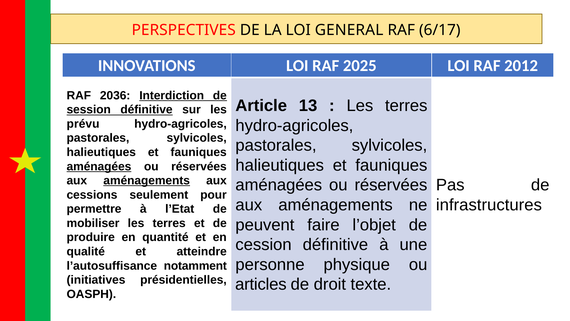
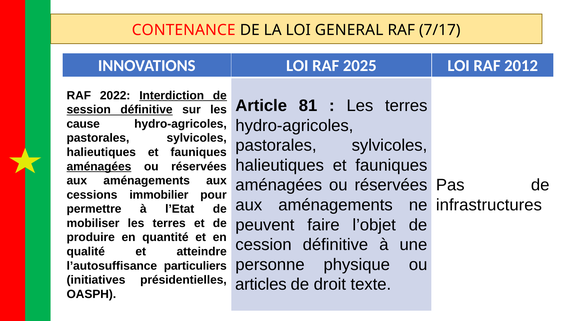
PERSPECTIVES: PERSPECTIVES -> CONTENANCE (184, 30)
6/17: 6/17 -> 7/17 (440, 30)
2036: 2036 -> 2022 (115, 95)
13: 13 -> 81 (308, 106)
prévu: prévu -> cause (83, 124)
aménagements underline: present -> none (147, 180)
seulement: seulement -> immobilier (159, 195)
notamment: notamment -> particuliers (195, 265)
